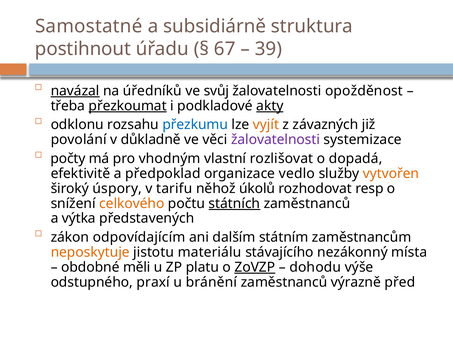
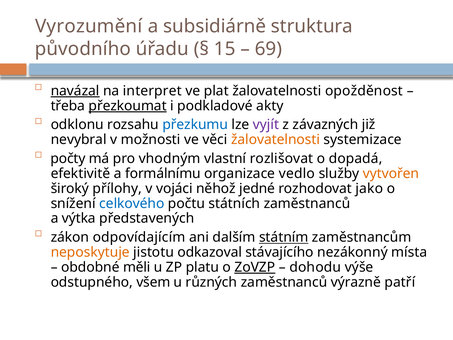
Samostatné: Samostatné -> Vyrozumění (89, 26)
postihnout: postihnout -> původního (83, 49)
67: 67 -> 15 (225, 49)
39: 39 -> 69 (268, 49)
úředníků: úředníků -> interpret (152, 91)
svůj: svůj -> plat (216, 91)
akty underline: present -> none (270, 106)
vyjít colour: orange -> purple (266, 125)
povolání: povolání -> nevybral (79, 140)
důkladně: důkladně -> možnosti (151, 140)
žalovatelnosti colour: purple -> orange (276, 140)
předpoklad: předpoklad -> formálnímu (163, 173)
úspory: úspory -> přílohy (117, 188)
tarifu: tarifu -> vojáci (174, 188)
úkolů: úkolů -> jedné (257, 188)
resp: resp -> jako (369, 188)
celkového colour: orange -> blue (132, 203)
státních underline: present -> none (234, 203)
státním underline: none -> present (284, 237)
materiálu: materiálu -> odkazoval (210, 252)
praxí: praxí -> všem (153, 282)
bránění: bránění -> různých (211, 282)
před: před -> patří (400, 282)
